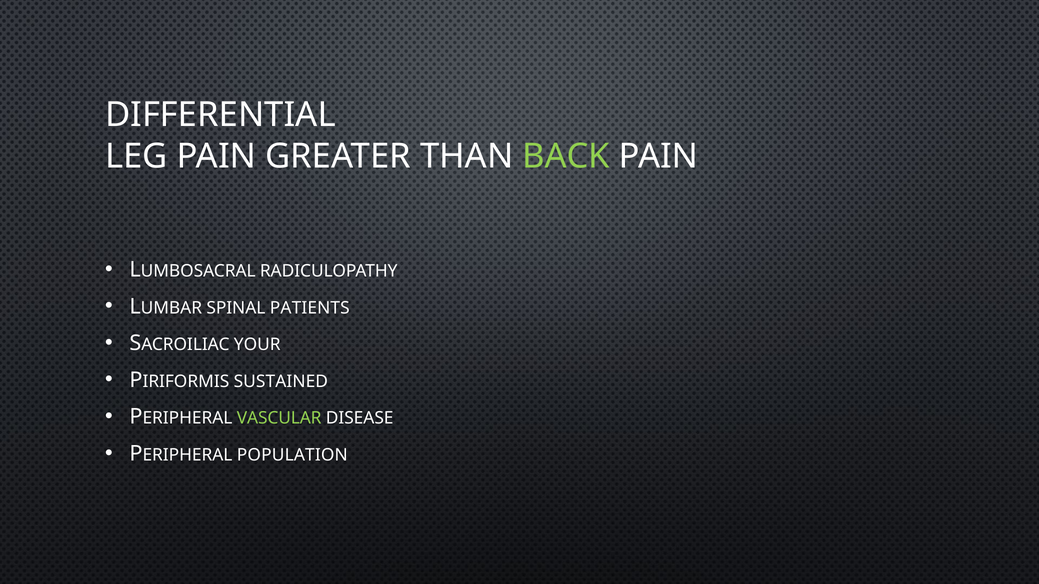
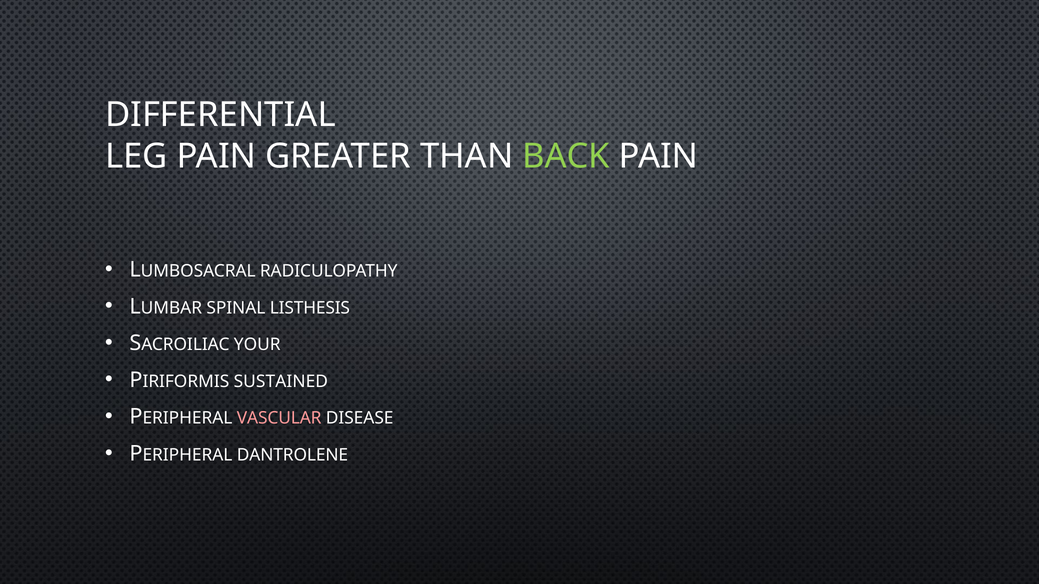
PATIENTS: PATIENTS -> LISTHESIS (310, 308)
VASCULAR colour: light green -> pink (279, 419)
POPULATION: POPULATION -> DANTROLENE (292, 455)
